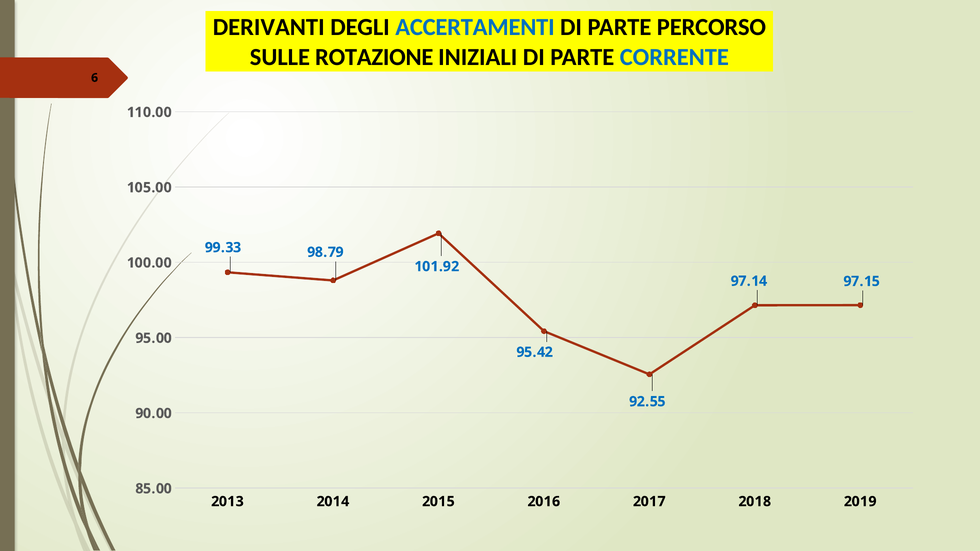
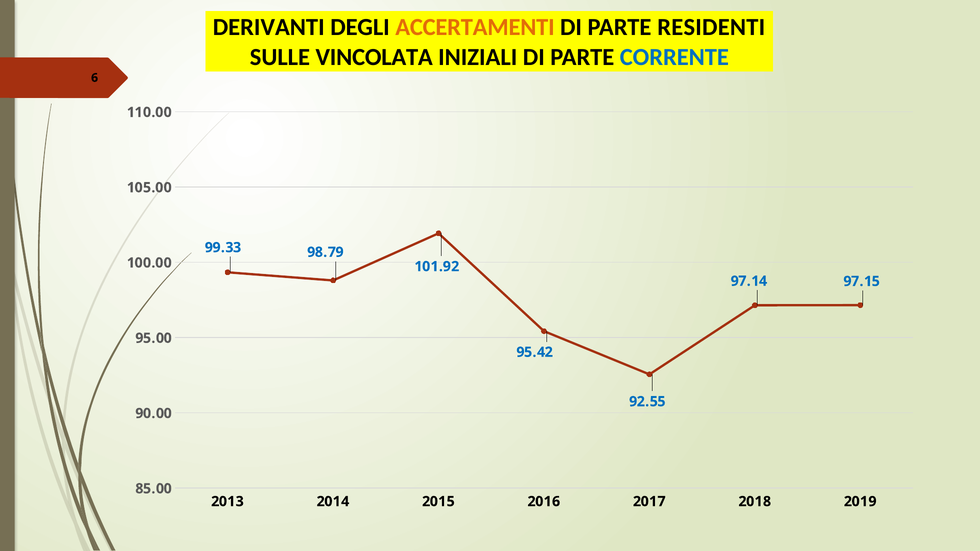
ACCERTAMENTI colour: blue -> orange (475, 27)
PERCORSO: PERCORSO -> RESIDENTI (711, 27)
ROTAZIONE: ROTAZIONE -> VINCOLATA (374, 57)
